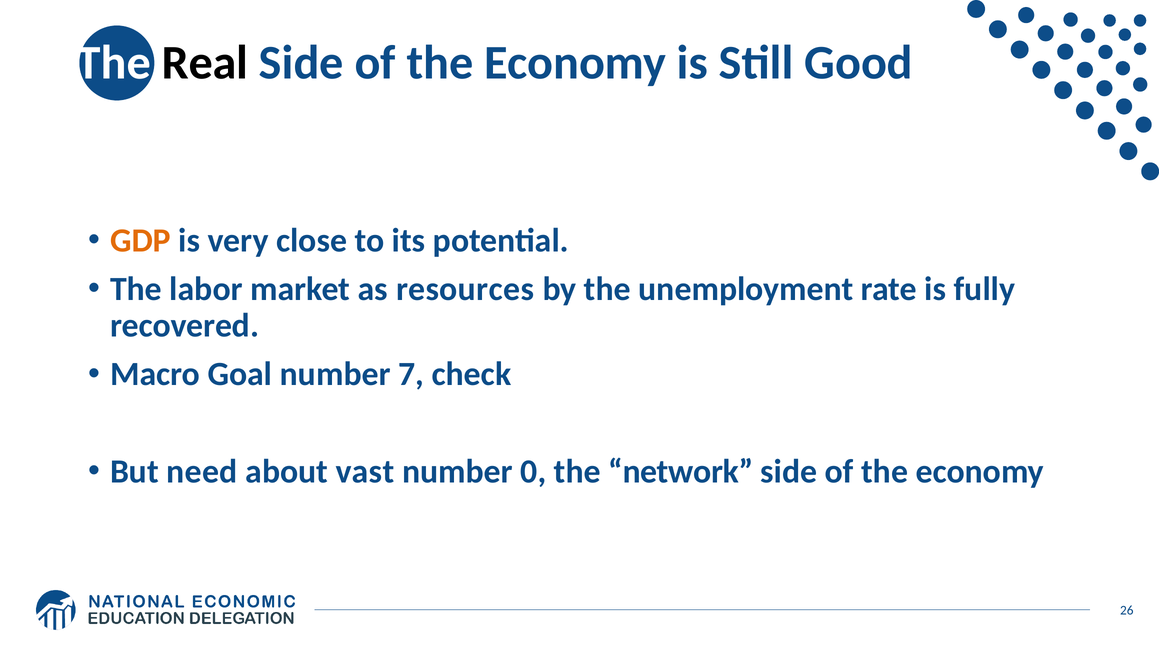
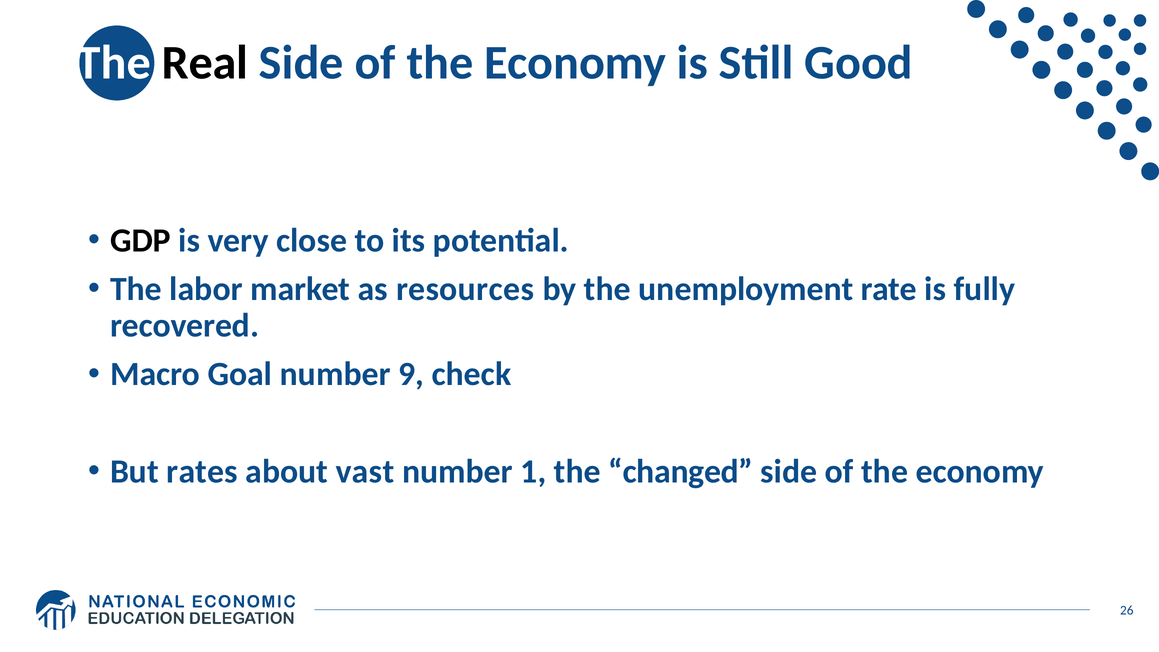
GDP colour: orange -> black (140, 240)
7: 7 -> 9 (411, 374)
need: need -> rates (202, 471)
0: 0 -> 1 (533, 471)
network: network -> changed (681, 471)
